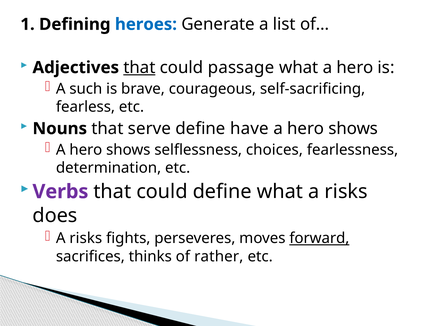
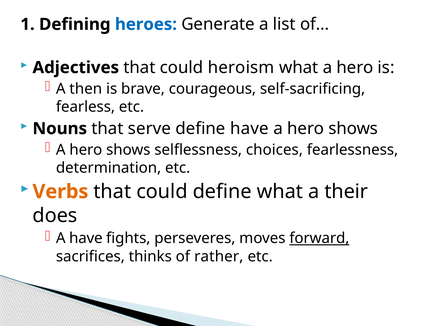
that underline: present -> none (139, 67)
passage: passage -> heroism (241, 67)
such: such -> then (86, 89)
Verbs colour: purple -> orange (60, 191)
what a risks: risks -> their (346, 191)
risks: risks -> have (86, 238)
